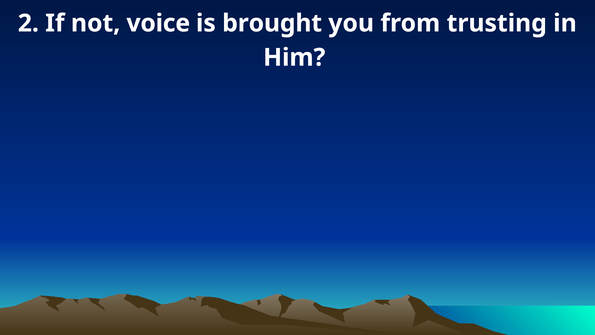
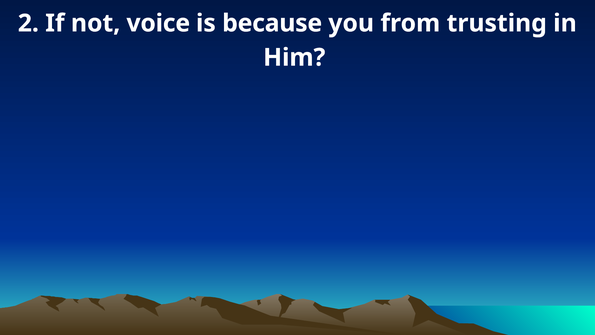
brought: brought -> because (272, 23)
